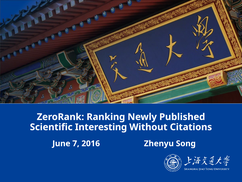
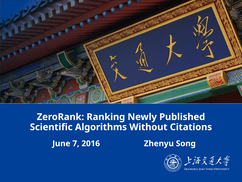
Interesting: Interesting -> Algorithms (101, 127)
